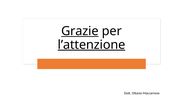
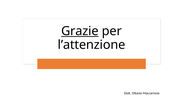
l’attenzione underline: present -> none (91, 45)
